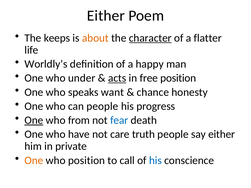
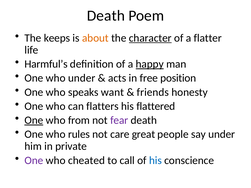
Either: Either -> Death (106, 16)
Worldly’s: Worldly’s -> Harmful’s (46, 64)
happy underline: none -> present (150, 64)
acts underline: present -> none (117, 78)
chance: chance -> friends (153, 92)
can people: people -> flatters (103, 106)
progress: progress -> flattered (156, 106)
fear colour: blue -> purple (119, 120)
have: have -> rules (79, 134)
truth: truth -> great (143, 134)
say either: either -> under (222, 134)
One colour: orange -> purple (34, 161)
who position: position -> cheated (87, 161)
